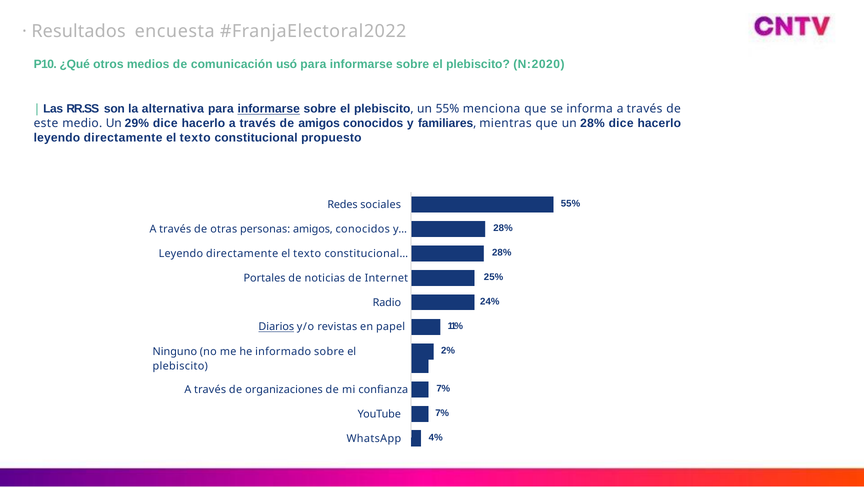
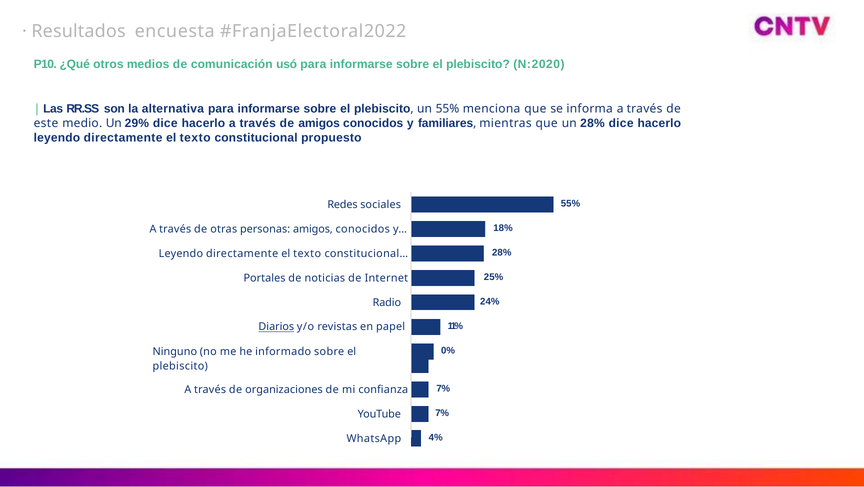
informarse underline: present -> none (269, 109)
y… 28%: 28% -> 18% (503, 228)
2%: 2% -> 0% (448, 350)
